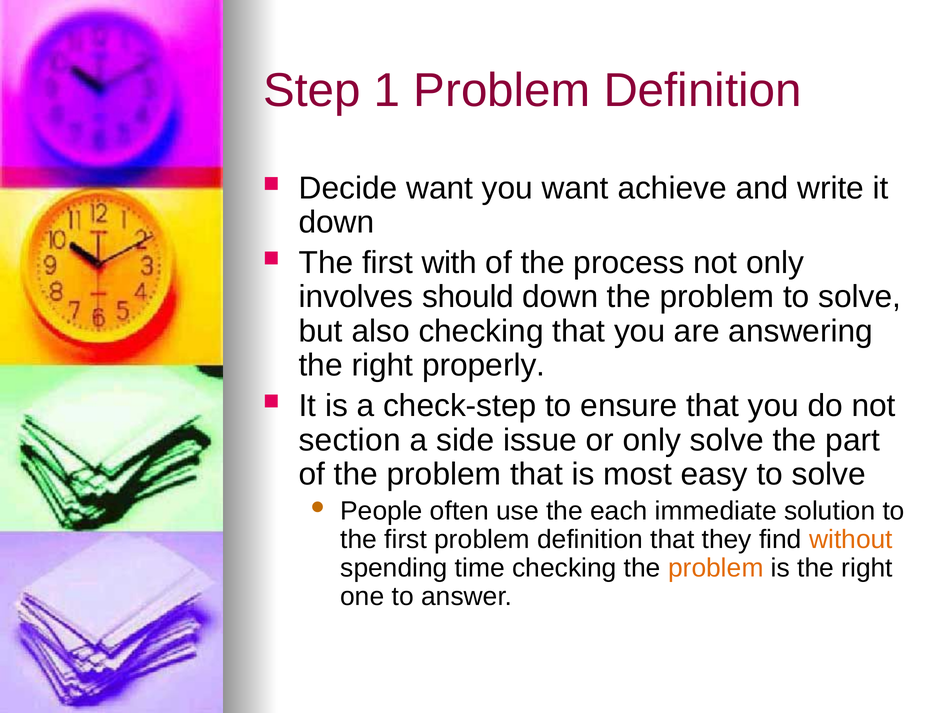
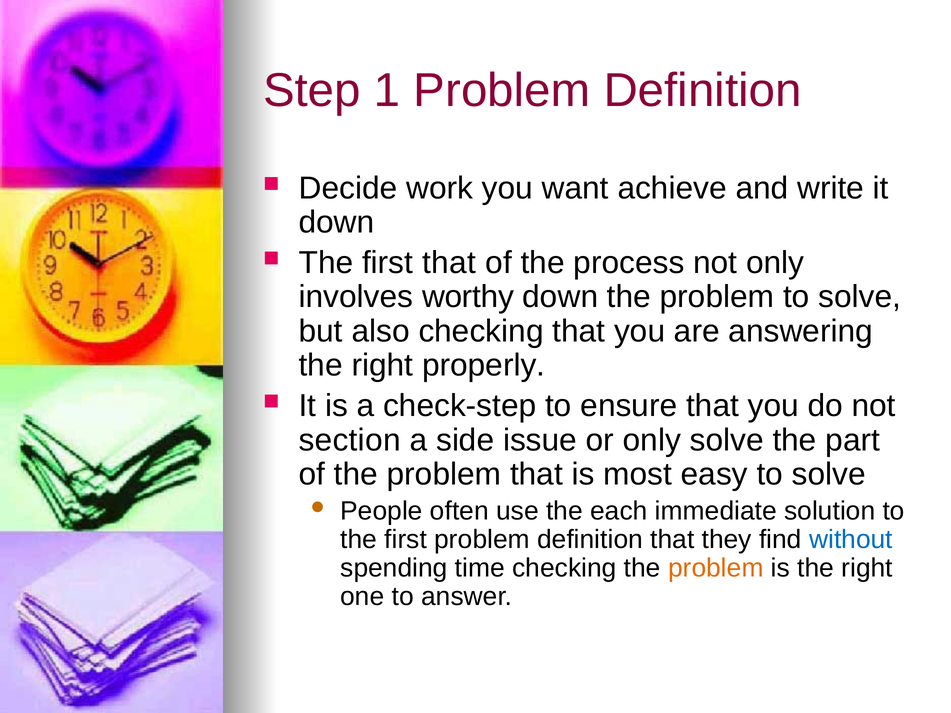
Decide want: want -> work (440, 188)
first with: with -> that (449, 263)
should: should -> worthy (468, 297)
without colour: orange -> blue (851, 540)
